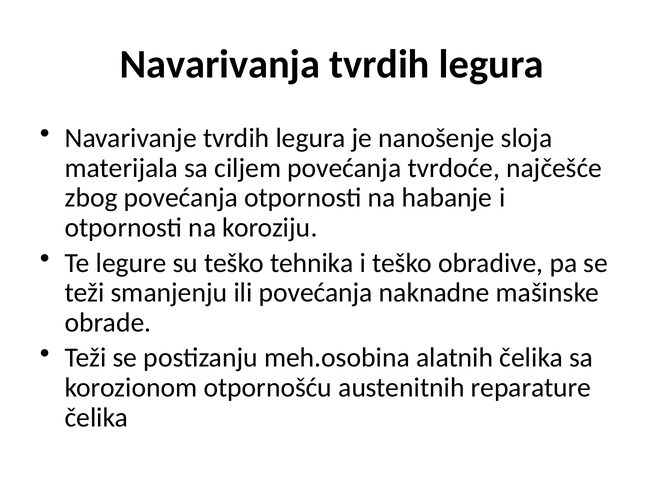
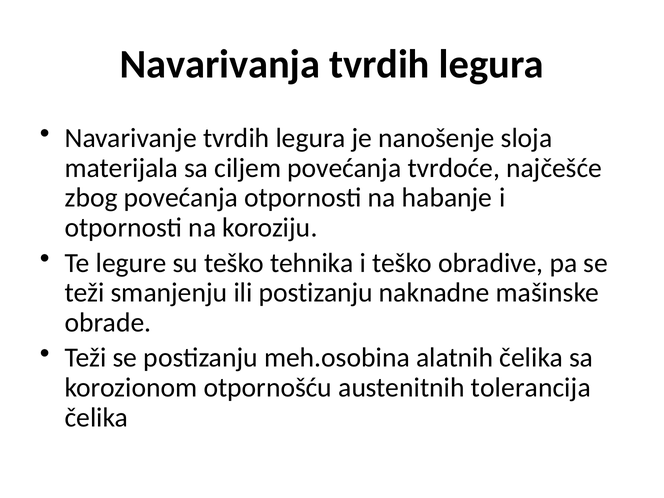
ili povećanja: povećanja -> postizanju (316, 293)
reparature: reparature -> tolerancija (531, 388)
